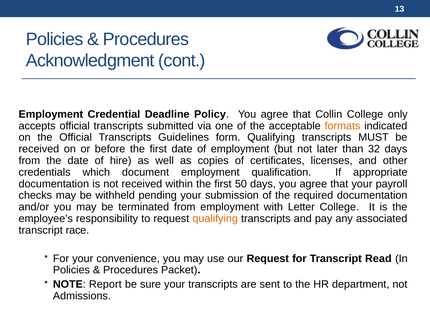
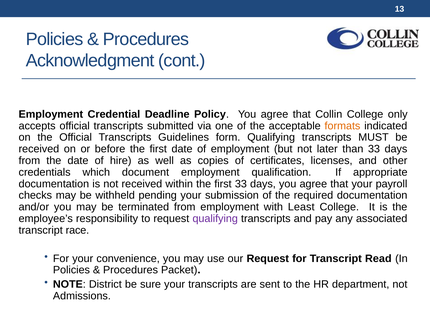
than 32: 32 -> 33 (374, 149)
first 50: 50 -> 33 (241, 184)
Letter: Letter -> Least (301, 207)
qualifying colour: orange -> purple (215, 219)
Report: Report -> District (105, 285)
